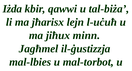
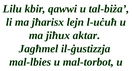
Iżda: Iżda -> Lilu (12, 9)
minn: minn -> aktar (86, 35)
